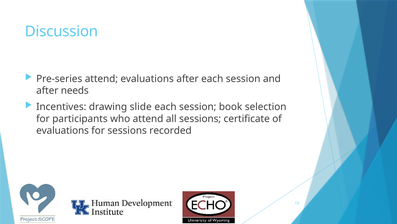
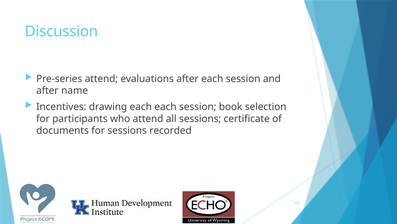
needs: needs -> name (75, 90)
drawing slide: slide -> each (141, 106)
evaluations: evaluations -> documents (62, 130)
